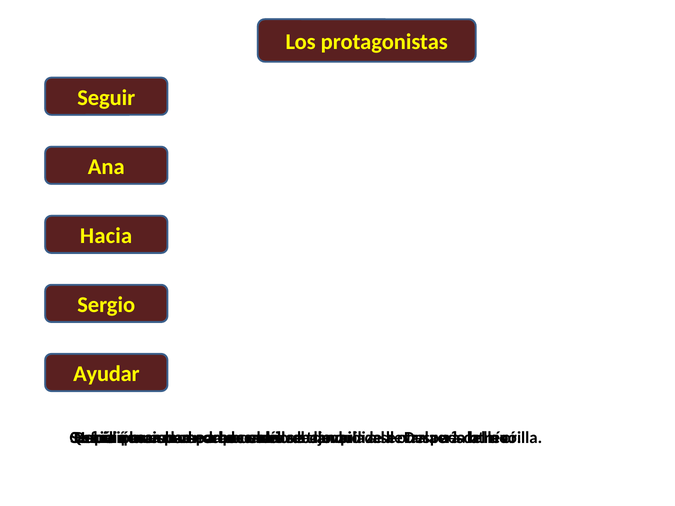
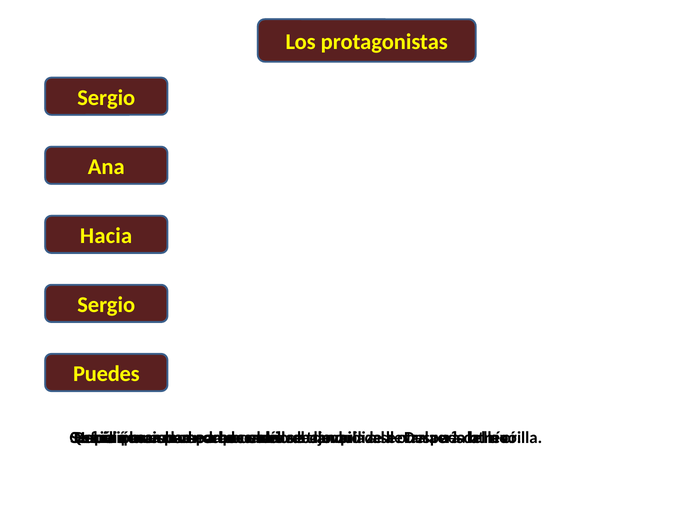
Seguir: Seguir -> Sergio (106, 98)
Ayudar: Ayudar -> Puedes (106, 374)
